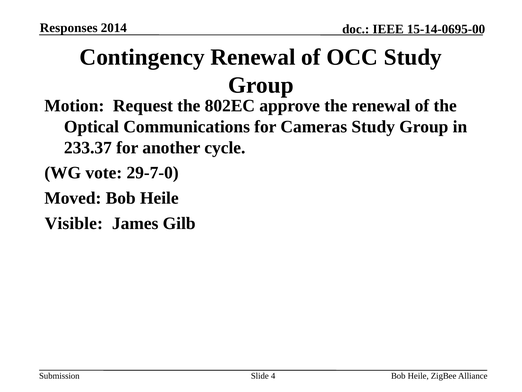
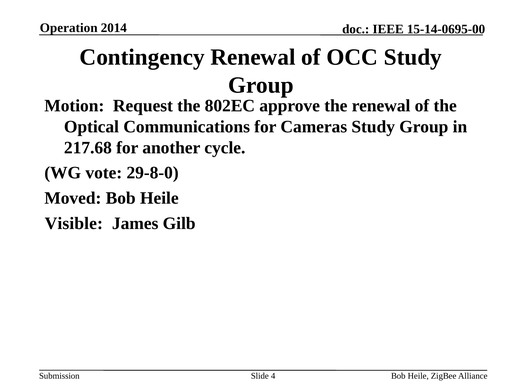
Responses: Responses -> Operation (69, 28)
233.37: 233.37 -> 217.68 (88, 147)
29-7-0: 29-7-0 -> 29-8-0 (153, 173)
